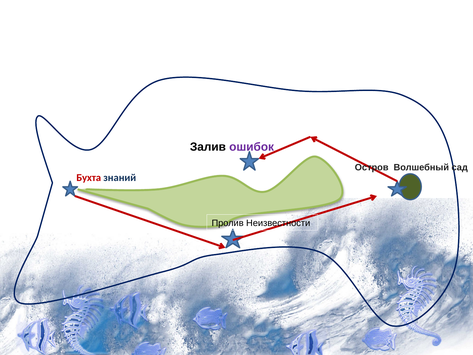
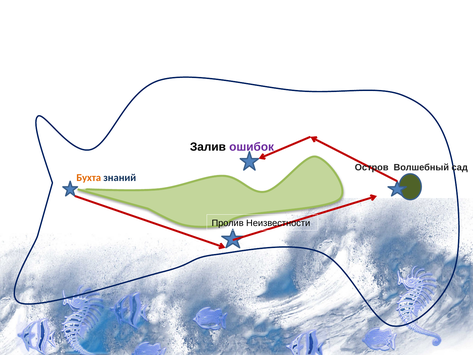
Бухта colour: red -> orange (89, 178)
